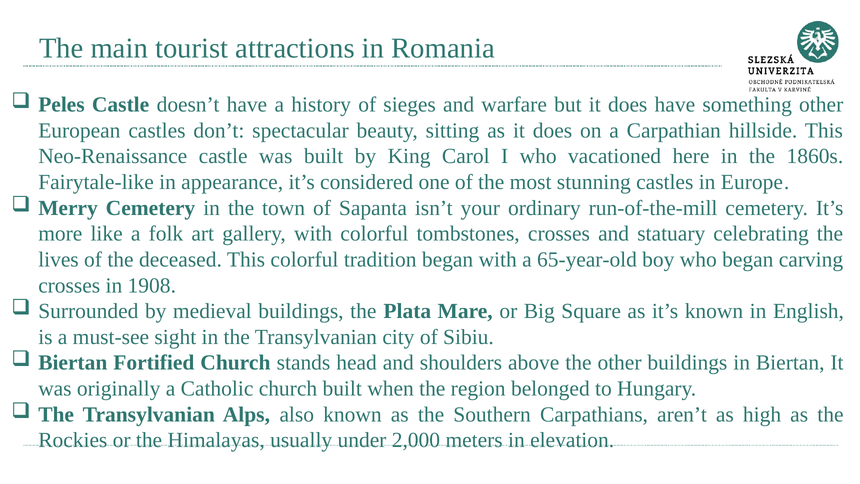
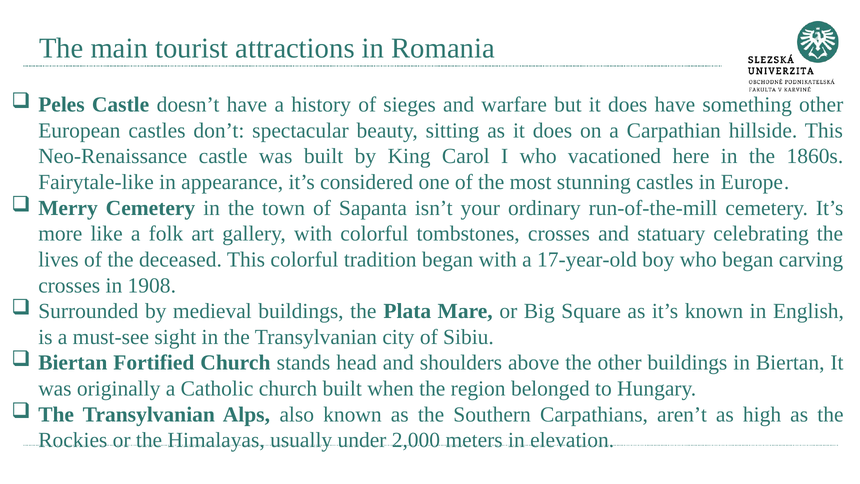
65-year-old: 65-year-old -> 17-year-old (587, 260)
